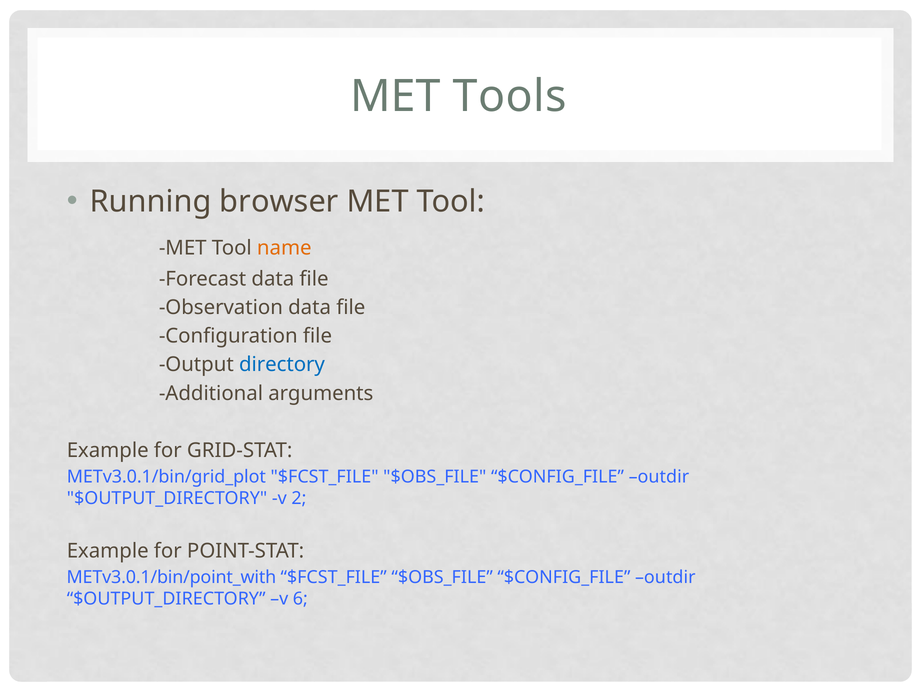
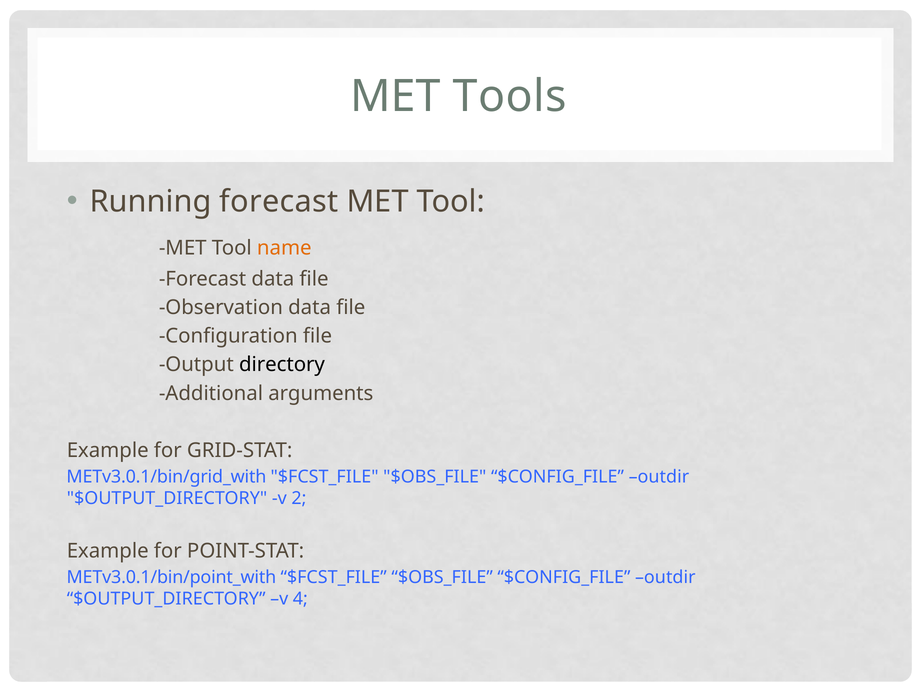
Running browser: browser -> forecast (279, 202)
directory colour: blue -> black (282, 365)
METv3.0.1/bin/grid_plot: METv3.0.1/bin/grid_plot -> METv3.0.1/bin/grid_with (166, 477)
6: 6 -> 4 (300, 599)
